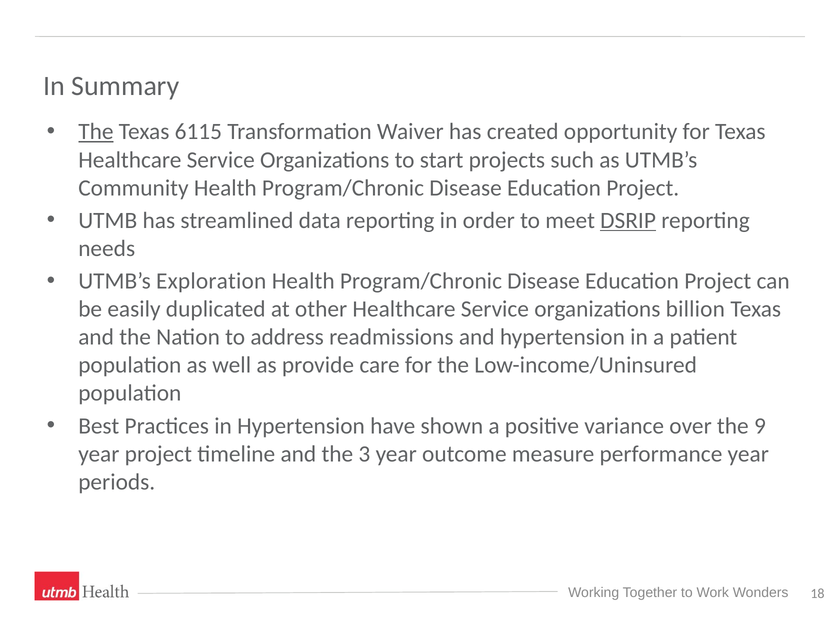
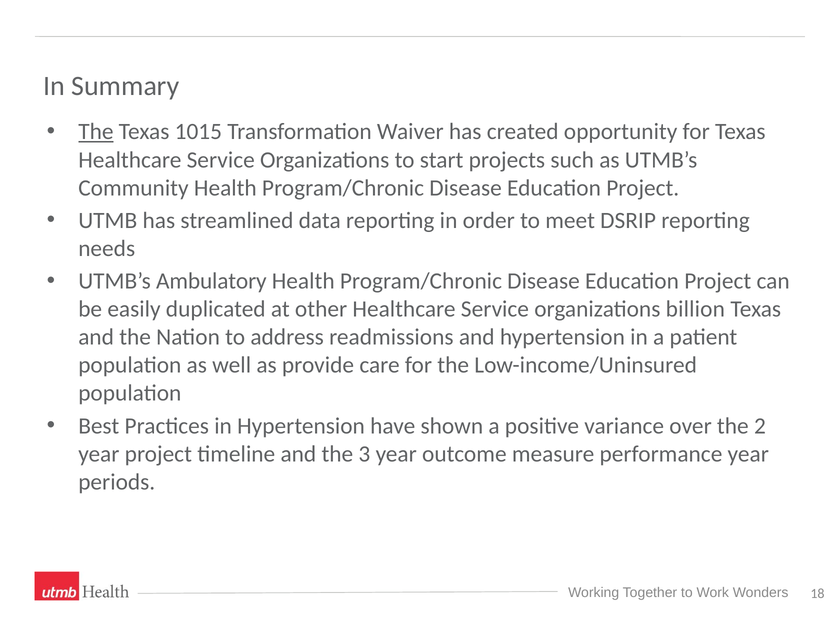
6115: 6115 -> 1015 (198, 132)
DSRIP underline: present -> none (628, 220)
Exploration: Exploration -> Ambulatory (211, 281)
9: 9 -> 2 (760, 426)
